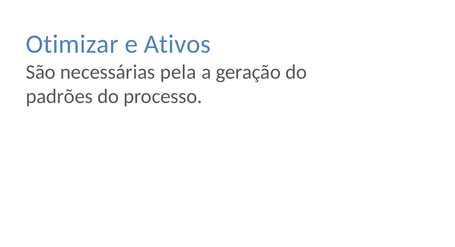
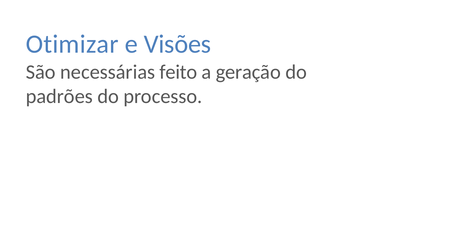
Ativos: Ativos -> Visões (177, 44)
pela: pela -> feito (178, 72)
